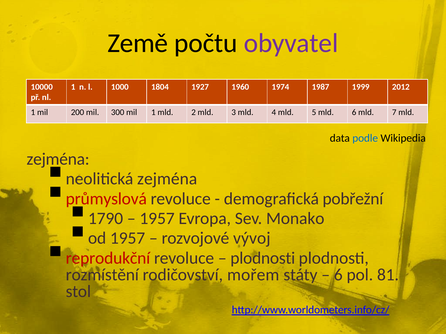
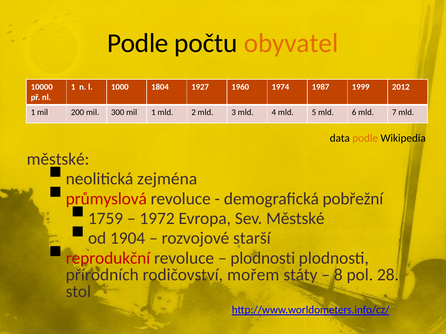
Země: Země -> Podle (138, 43)
obyvatel colour: purple -> orange (291, 43)
podle colour: blue -> orange (365, 138)
zejména: zejména -> městské (58, 159)
1790: 1790 -> 1759 (106, 219)
1957: 1957 -> 1972 (157, 219)
Sev Monako: Monako -> Městské (295, 219)
od 1957: 1957 -> 1904 (128, 239)
vývoj: vývoj -> starší (252, 239)
rozmístění: rozmístění -> přírodních (102, 275)
6: 6 -> 8 (338, 275)
81: 81 -> 28 (388, 275)
